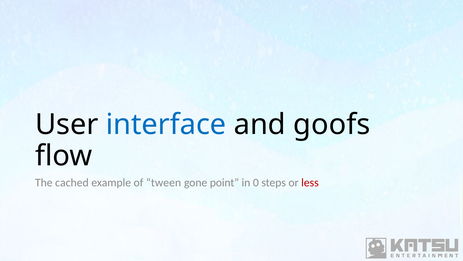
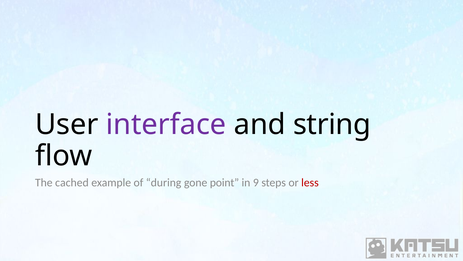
interface colour: blue -> purple (166, 124)
goofs: goofs -> string (332, 124)
tween: tween -> during (164, 182)
0: 0 -> 9 (256, 182)
